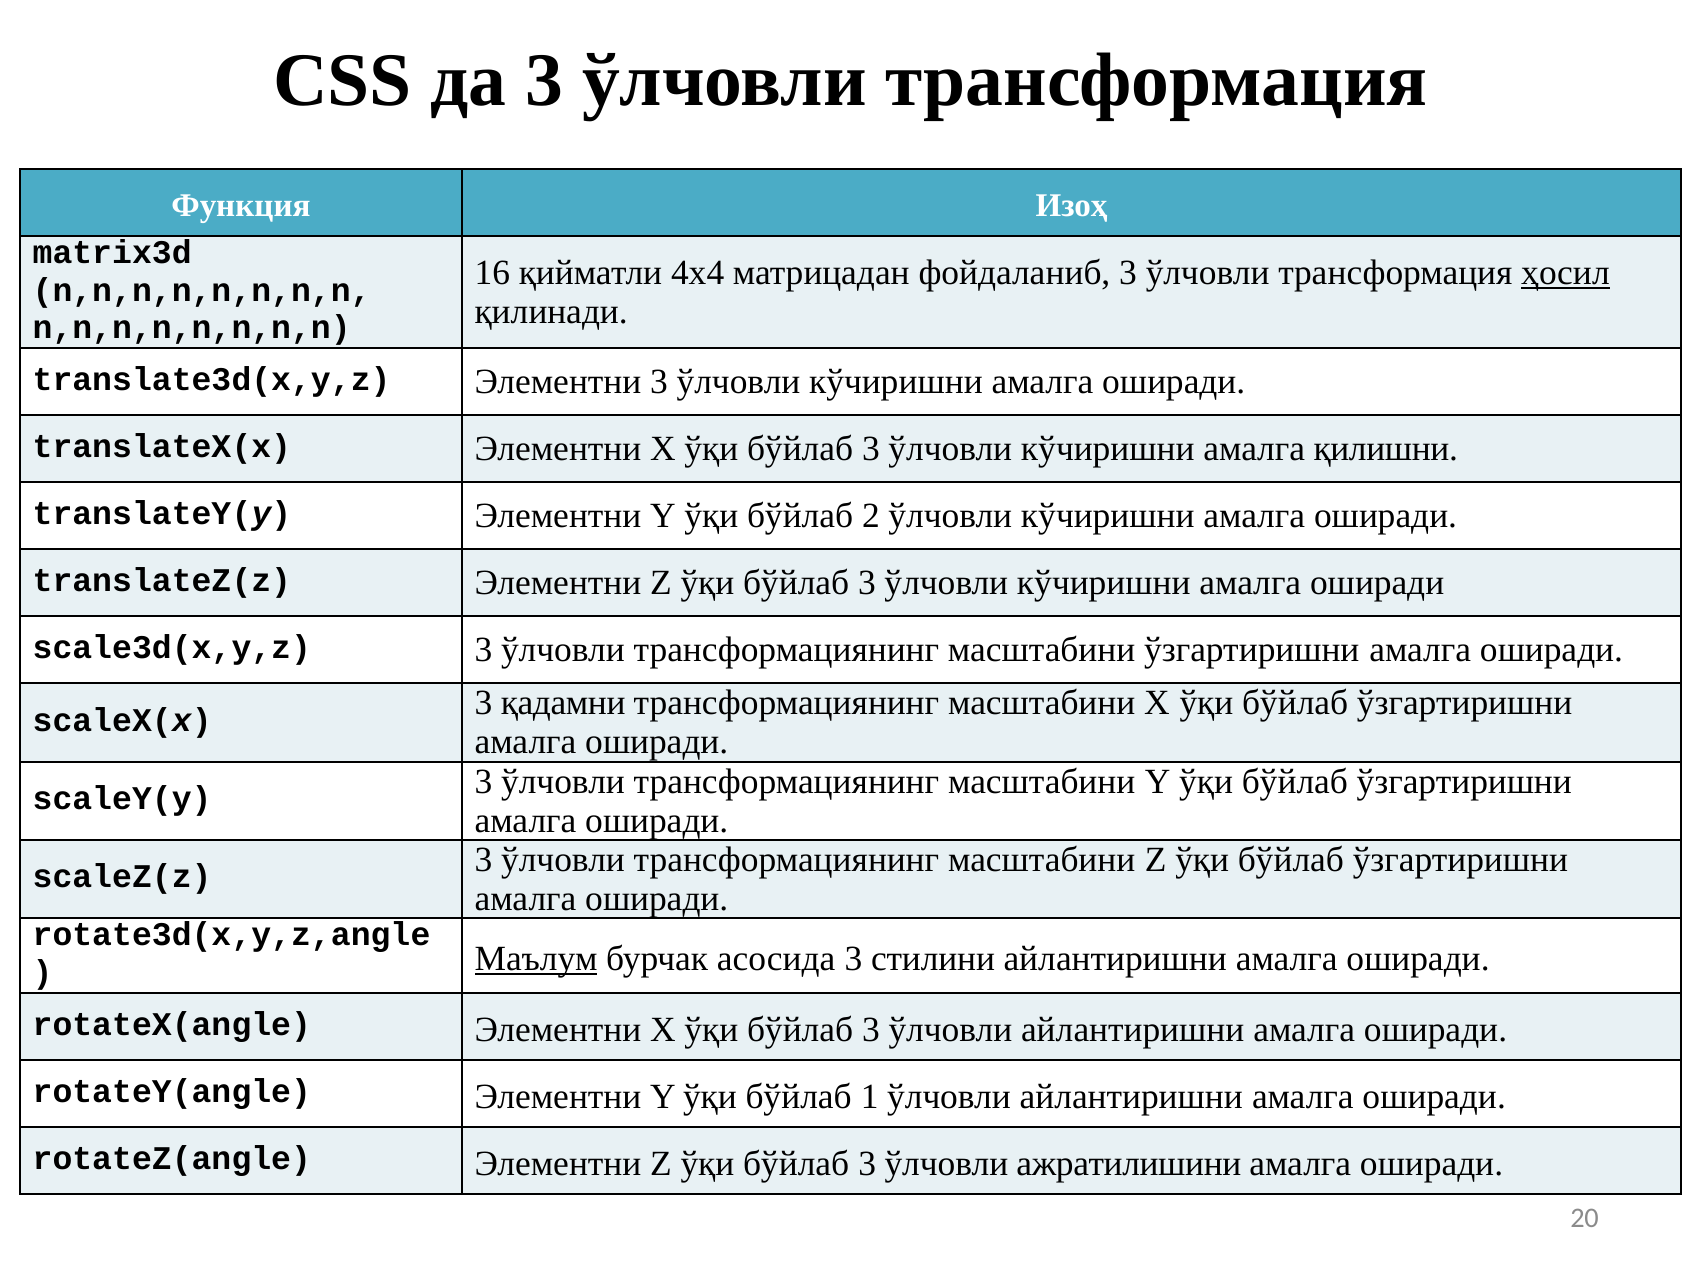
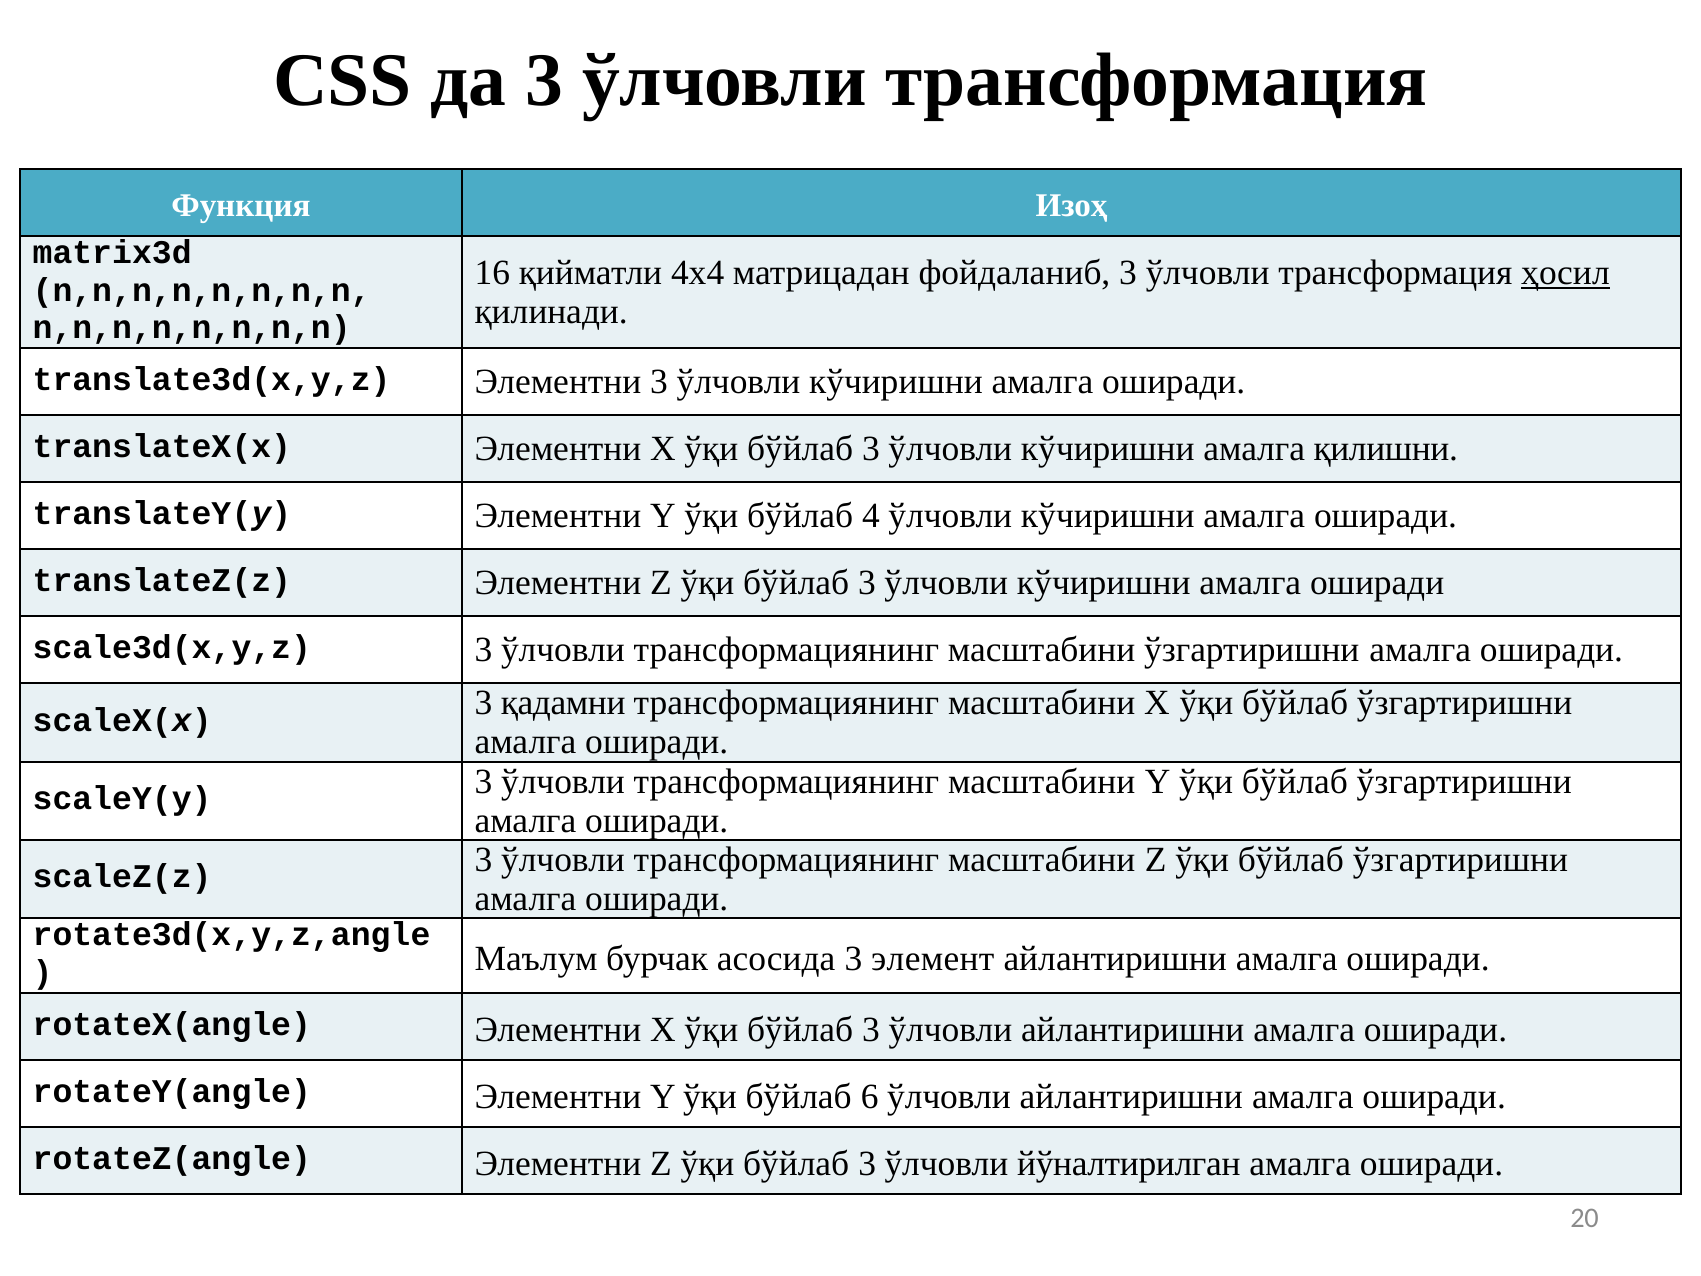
2: 2 -> 4 (871, 516)
Маълум underline: present -> none (536, 959)
стилини: стилини -> элемент (933, 959)
1: 1 -> 6 (870, 1097)
ажратилишини: ажратилишини -> йўналтирилган (1129, 1164)
